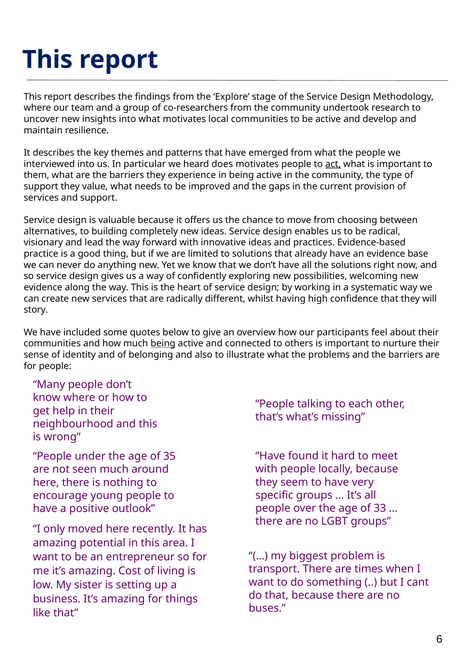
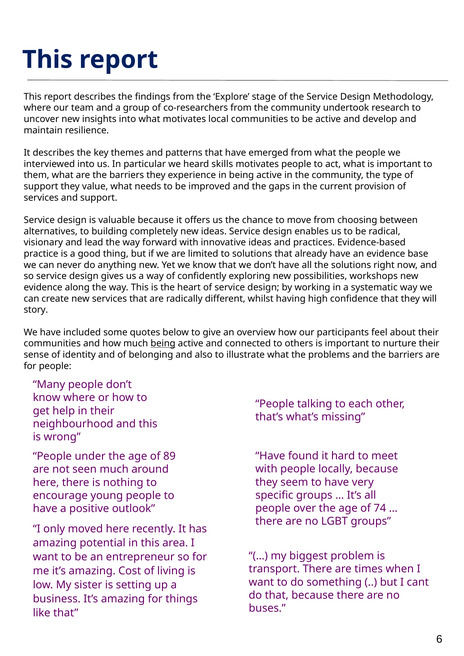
does: does -> skills (222, 164)
act underline: present -> none (333, 164)
welcoming: welcoming -> workshops (374, 276)
35: 35 -> 89 (169, 456)
33: 33 -> 74 (380, 508)
